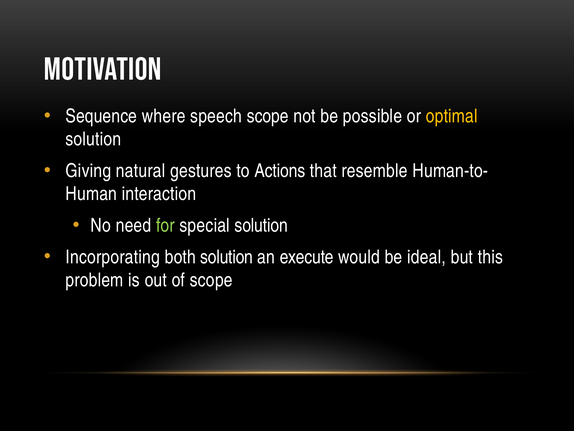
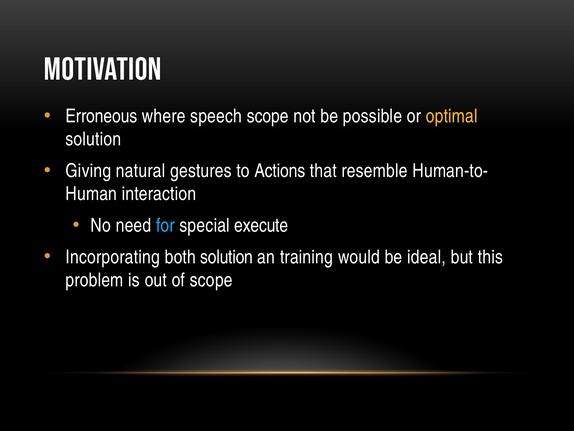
Sequence: Sequence -> Erroneous (101, 116)
for colour: light green -> light blue (165, 225)
special solution: solution -> execute (261, 225)
execute: execute -> training (306, 257)
